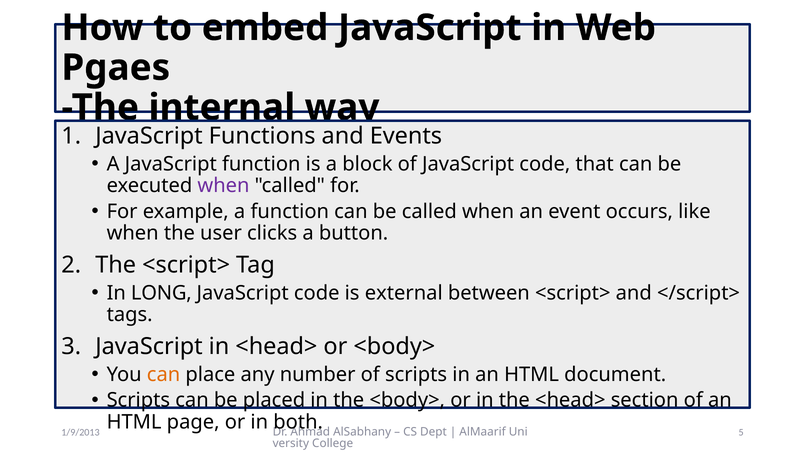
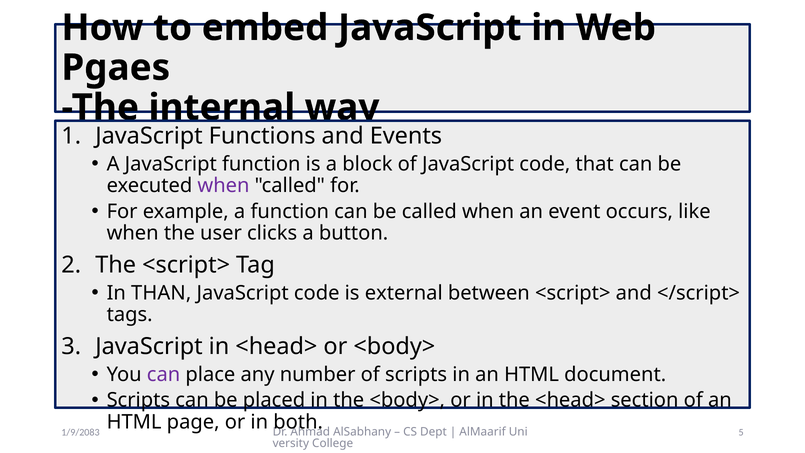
LONG: LONG -> THAN (161, 293)
can colour: orange -> purple (164, 374)
1/9/2013: 1/9/2013 -> 1/9/2083 (80, 432)
